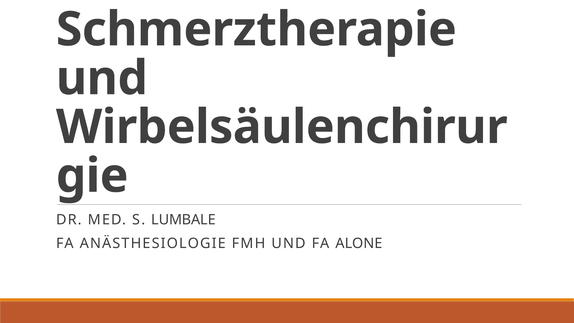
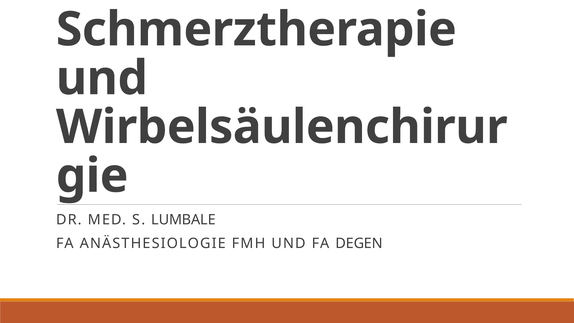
ALONE: ALONE -> DEGEN (359, 243)
